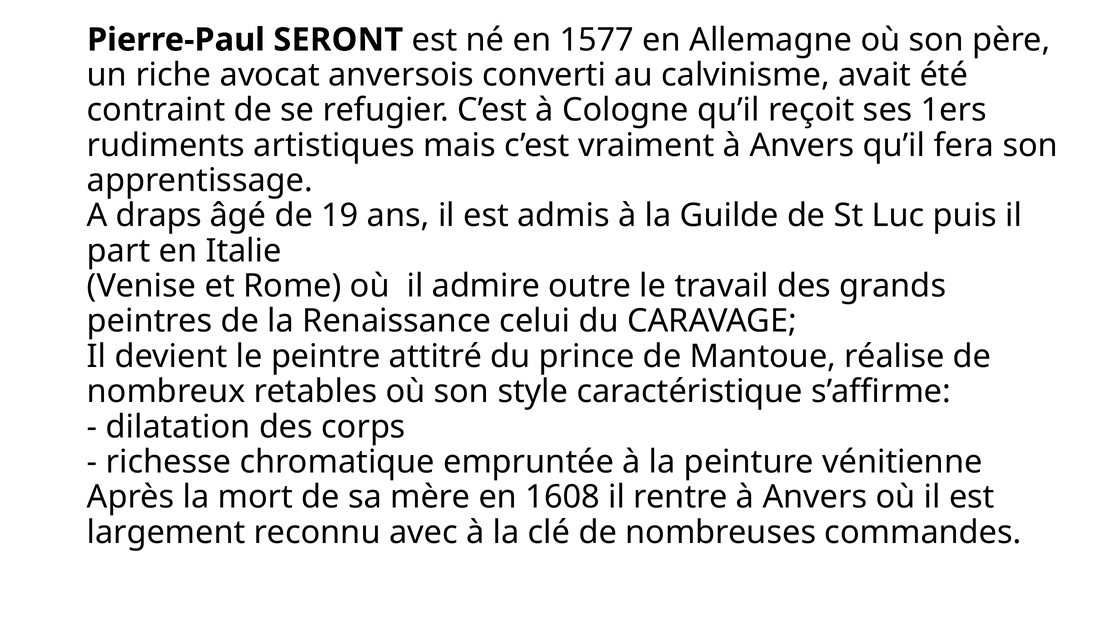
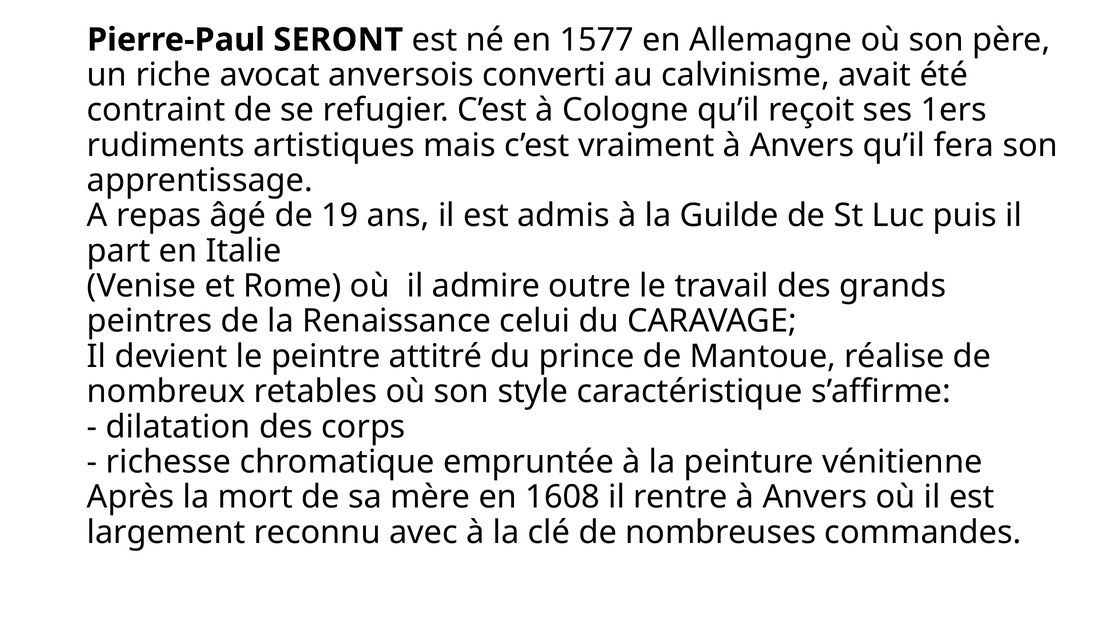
draps: draps -> repas (159, 216)
